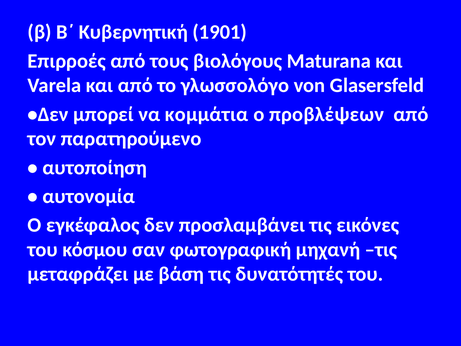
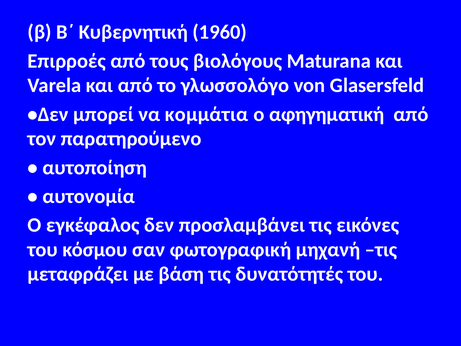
1901: 1901 -> 1960 (220, 32)
προβλέψεων: προβλέψεων -> αφηγηματική (327, 114)
